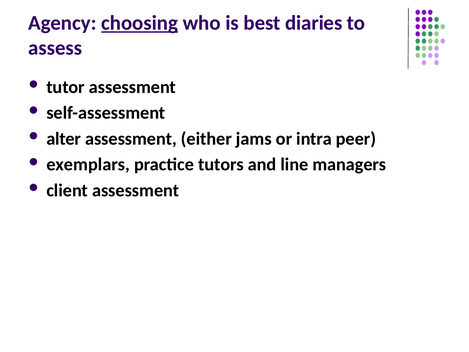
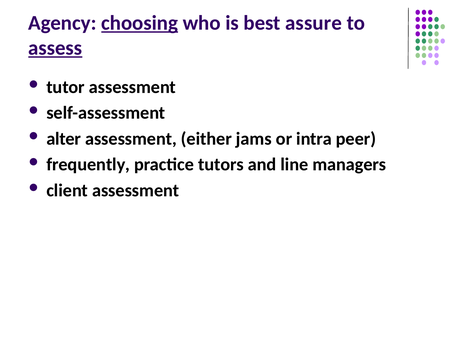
diaries: diaries -> assure (314, 23)
assess underline: none -> present (55, 48)
exemplars: exemplars -> frequently (88, 165)
